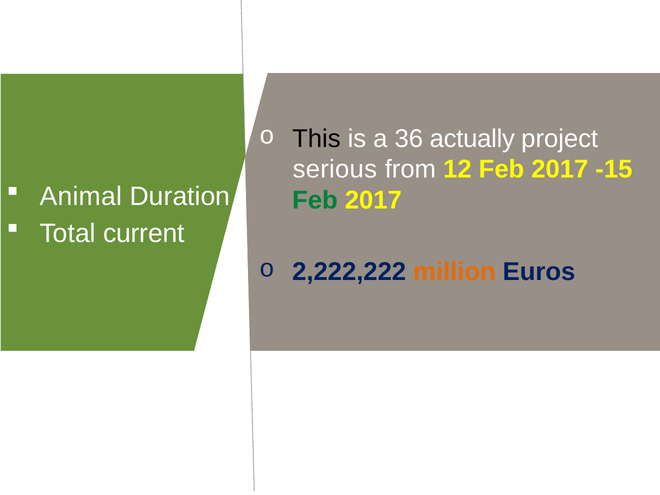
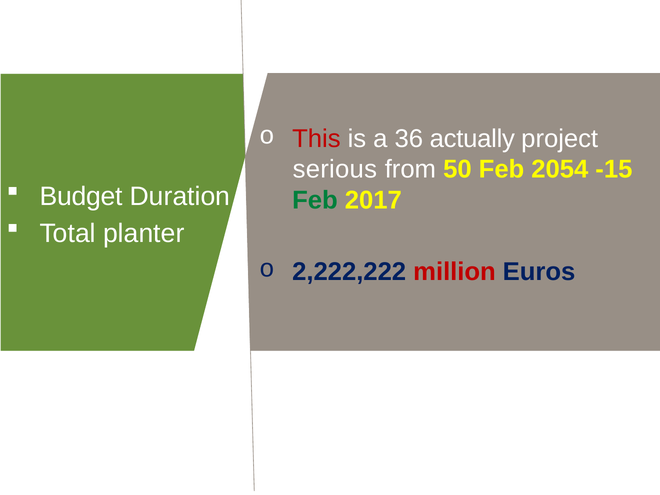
This colour: black -> red (316, 139)
12: 12 -> 50 (457, 169)
2017: 2017 -> 2054 (560, 169)
Animal: Animal -> Budget (81, 196)
current: current -> planter (144, 234)
million colour: orange -> red (454, 272)
